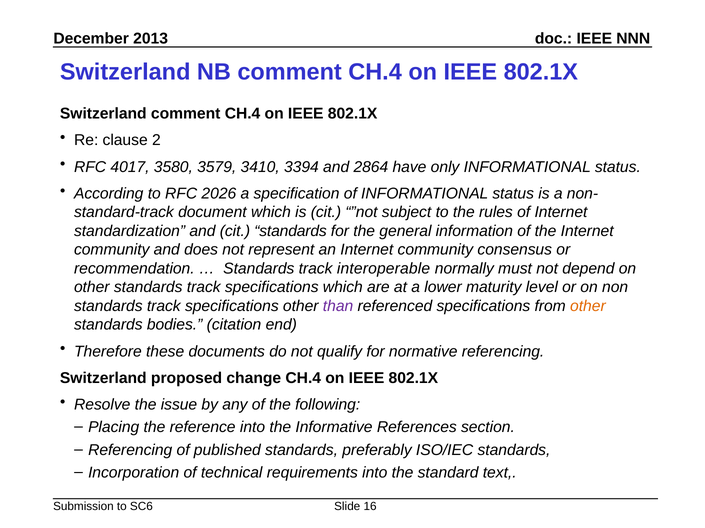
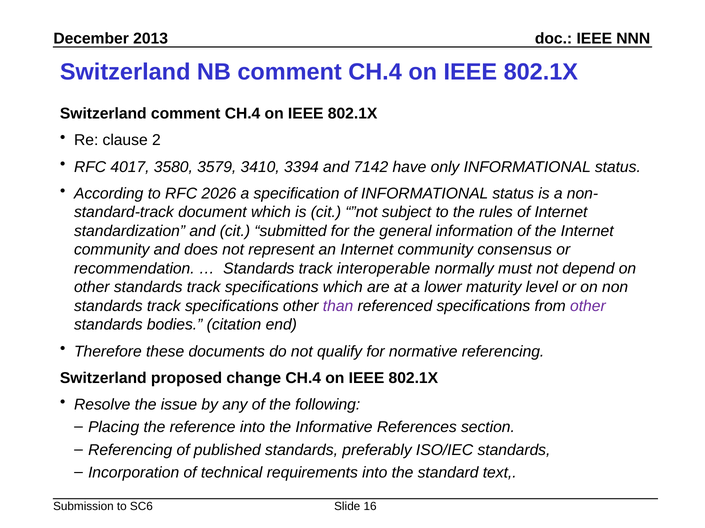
2864: 2864 -> 7142 (371, 167)
cit standards: standards -> submitted (290, 231)
other colour: orange -> purple (588, 307)
